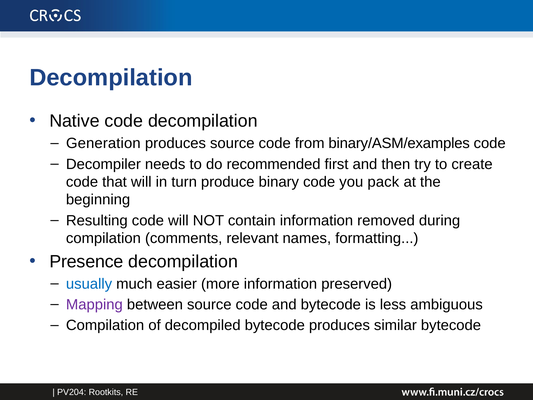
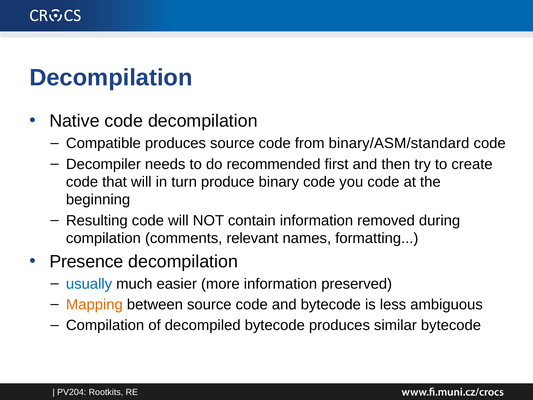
Generation: Generation -> Compatible (103, 143)
binary/ASM/examples: binary/ASM/examples -> binary/ASM/standard (399, 143)
you pack: pack -> code (383, 182)
Mapping colour: purple -> orange (94, 304)
